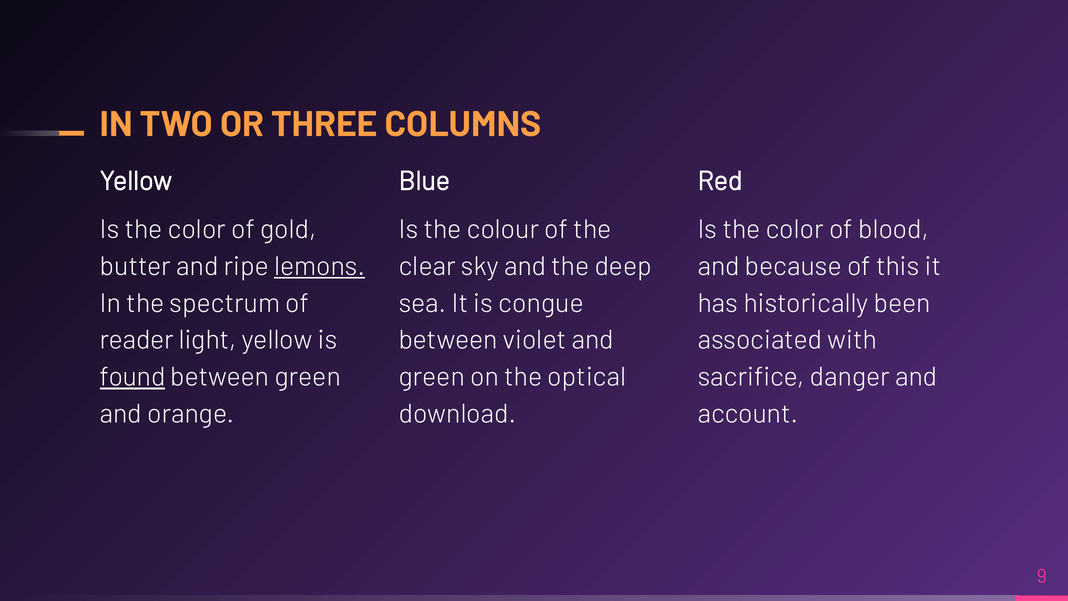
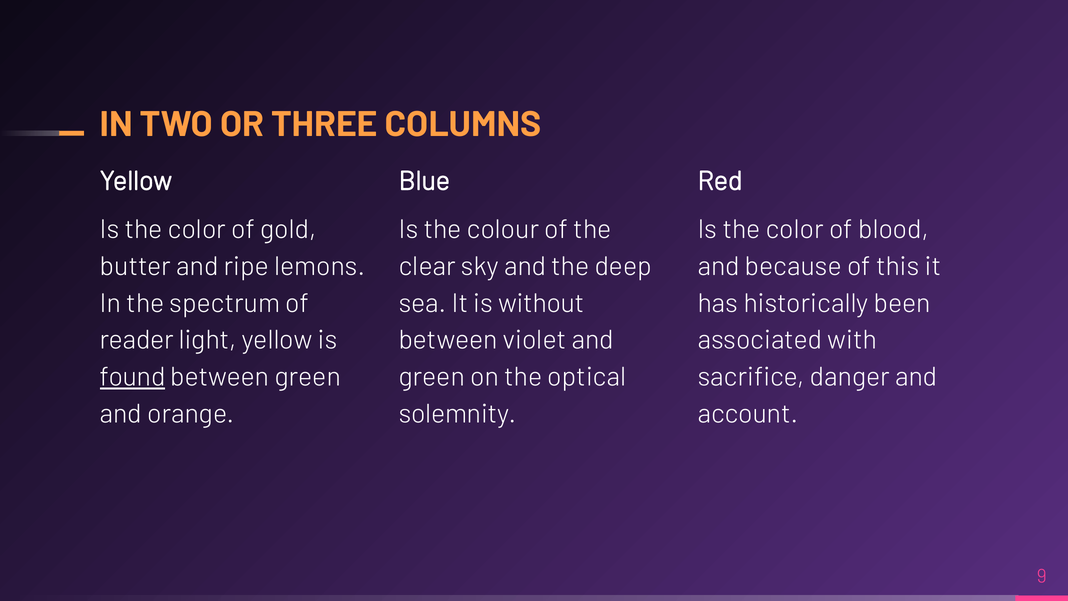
lemons underline: present -> none (320, 266)
congue: congue -> without (541, 303)
download: download -> solemnity (458, 414)
